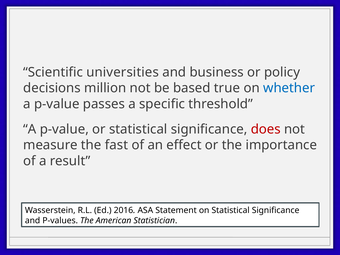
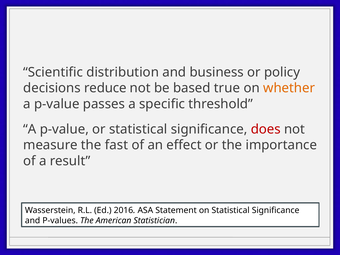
universities: universities -> distribution (123, 72)
million: million -> reduce (105, 88)
whether colour: blue -> orange (289, 88)
